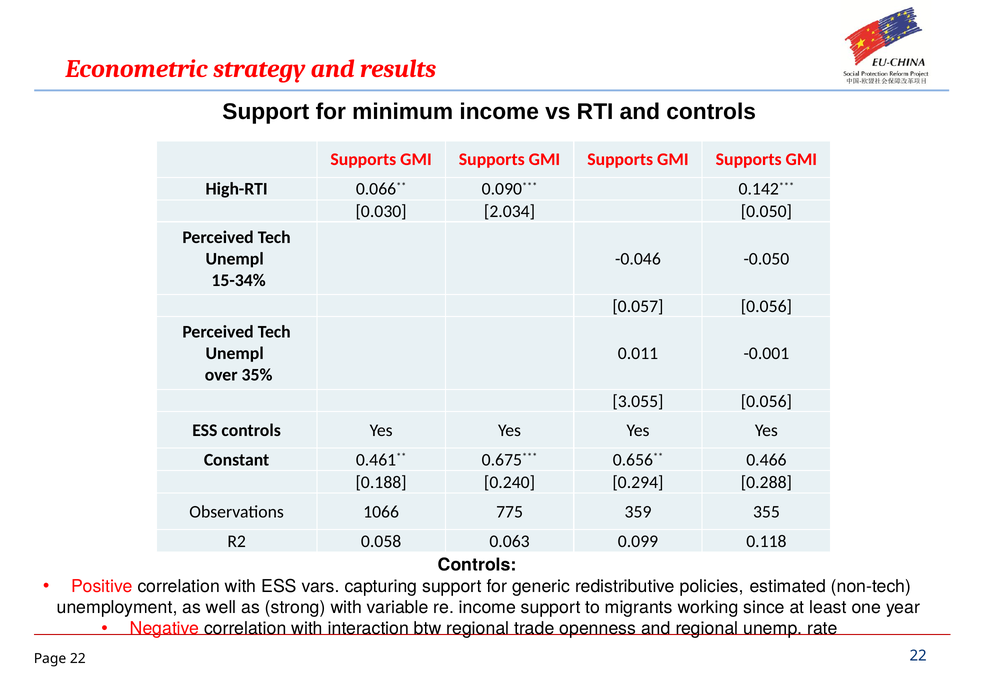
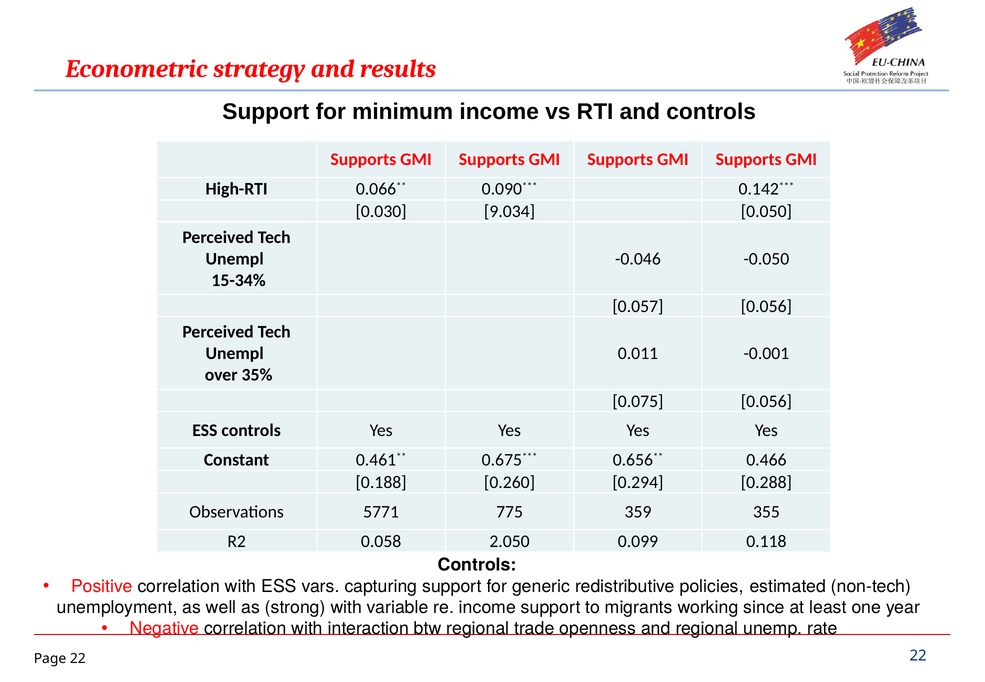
2.034: 2.034 -> 9.034 (510, 211)
3.055: 3.055 -> 0.075 (638, 401)
0.240: 0.240 -> 0.260 (510, 482)
1066: 1066 -> 5771 (381, 512)
0.063: 0.063 -> 2.050 (510, 541)
